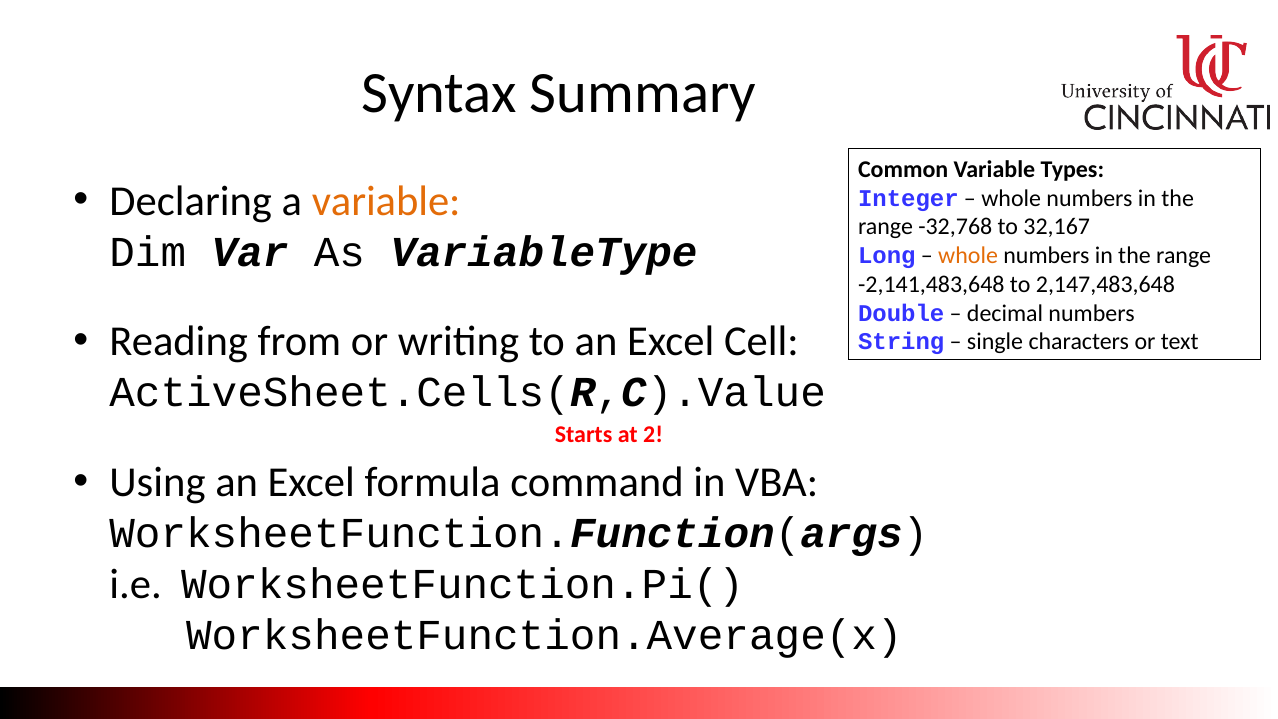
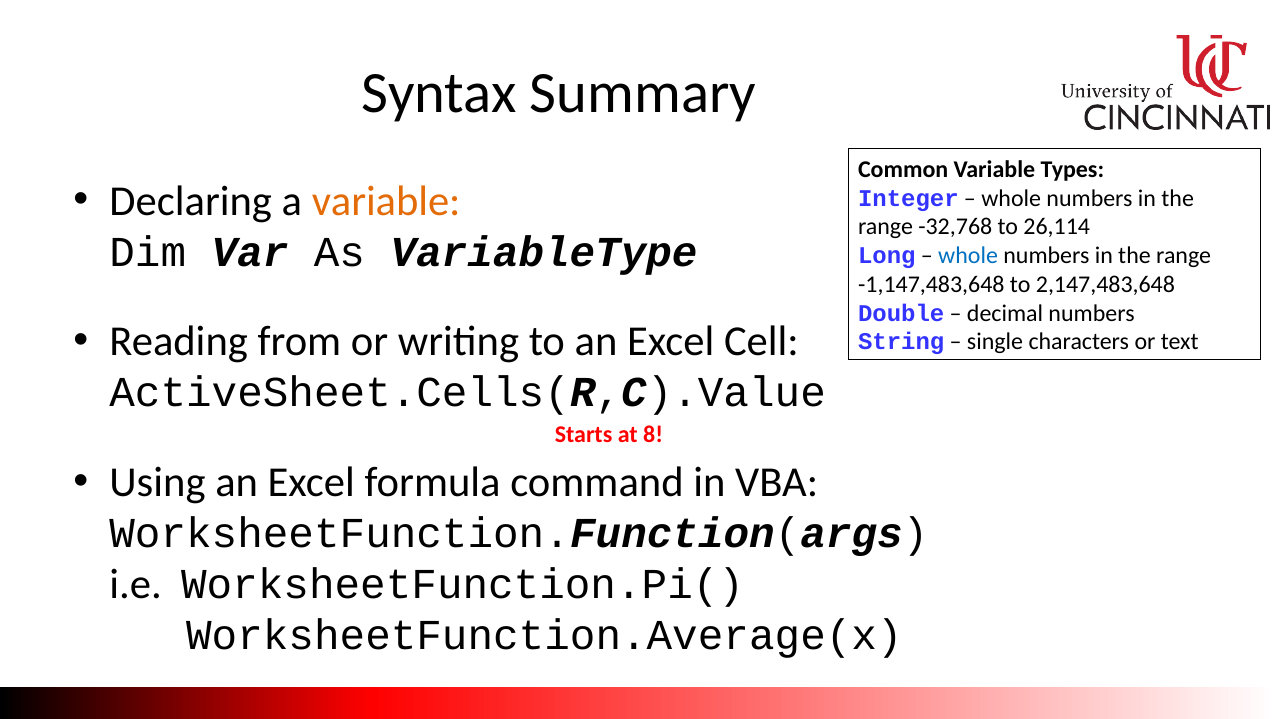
32,167: 32,167 -> 26,114 (1057, 227)
whole colour: orange -> blue (968, 256)
-2,141,483,648: -2,141,483,648 -> -1,147,483,648 (931, 284)
2: 2 -> 8 (653, 434)
